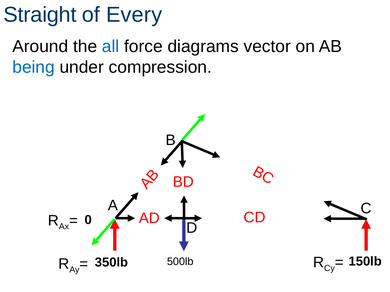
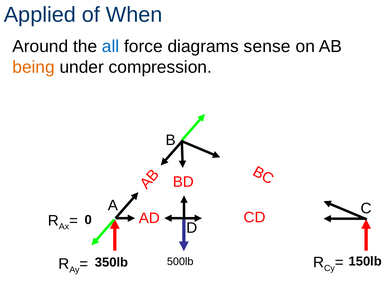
Straight: Straight -> Applied (40, 15)
Every: Every -> When (134, 15)
vector: vector -> sense (267, 46)
being colour: blue -> orange (34, 67)
